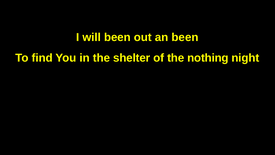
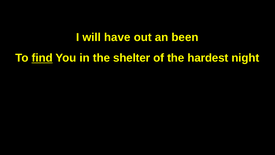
will been: been -> have (117, 37)
find underline: none -> present (42, 58)
nothing: nothing -> hardest (208, 58)
